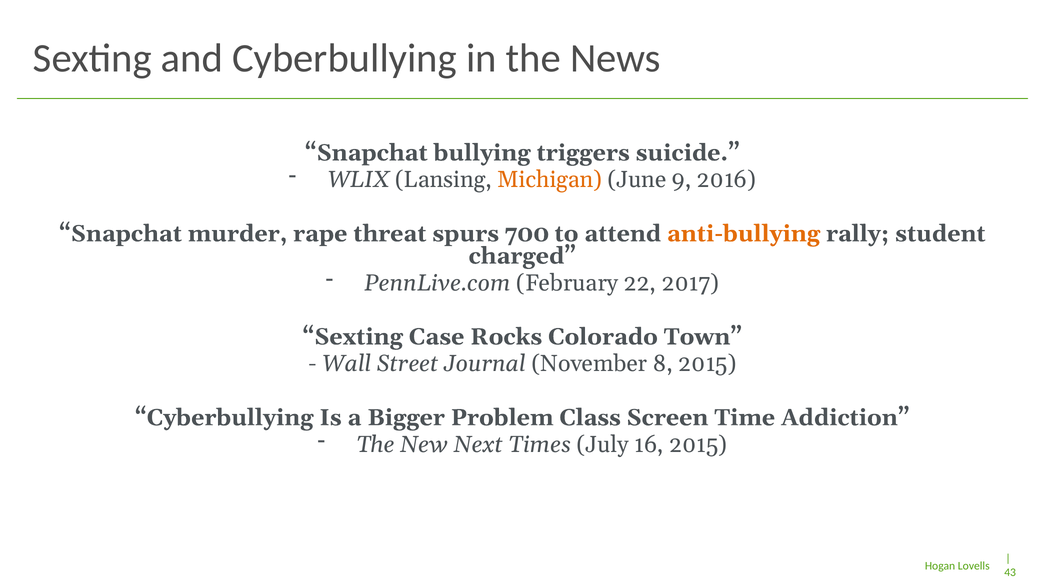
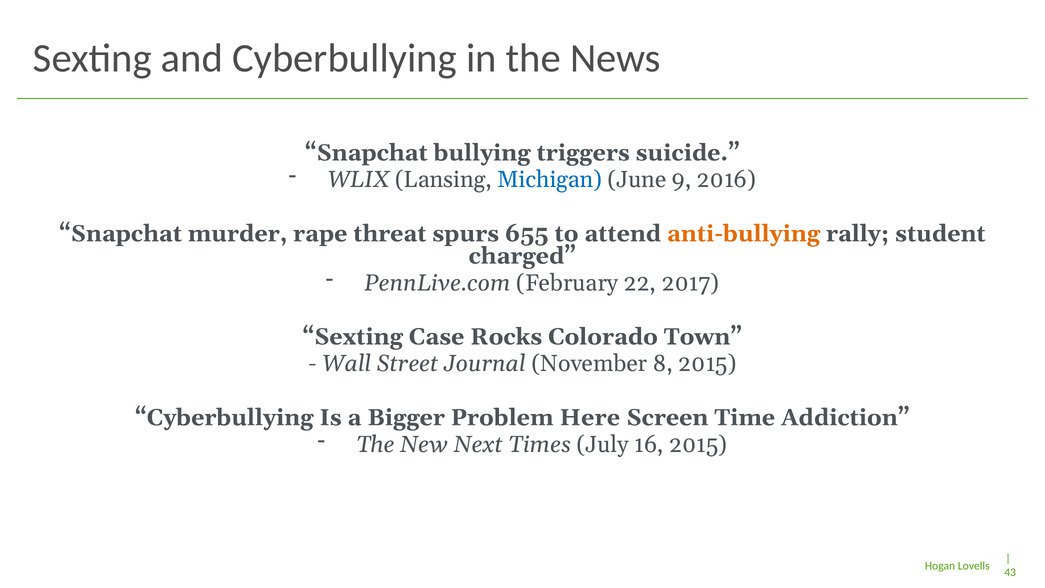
Michigan colour: orange -> blue (550, 180)
700: 700 -> 655 (527, 234)
Class: Class -> Here (590, 417)
